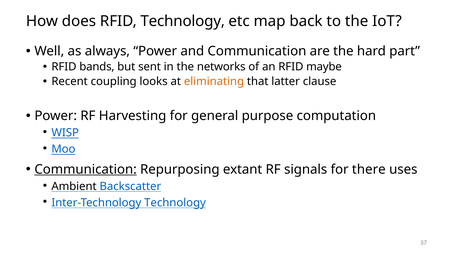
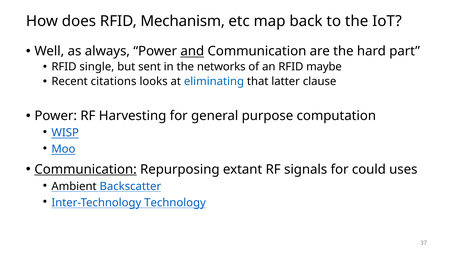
RFID Technology: Technology -> Mechanism (183, 21)
and underline: none -> present (192, 51)
bands: bands -> single (97, 67)
coupling: coupling -> citations (114, 81)
eliminating colour: orange -> blue (214, 81)
there: there -> could (369, 169)
